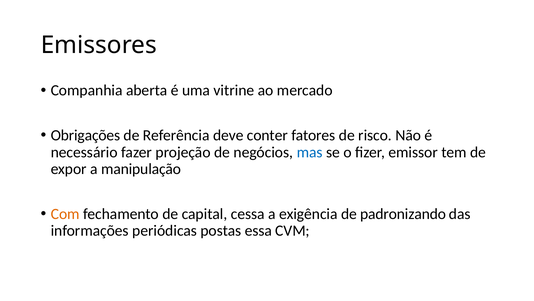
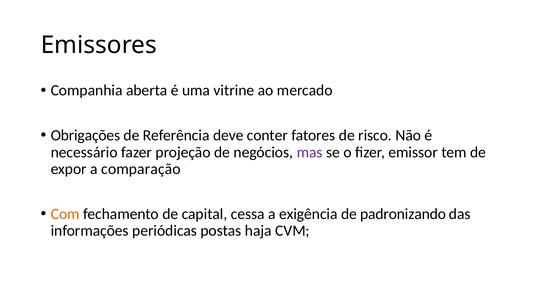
mas colour: blue -> purple (310, 152)
manipulação: manipulação -> comparação (141, 169)
essa: essa -> haja (258, 230)
